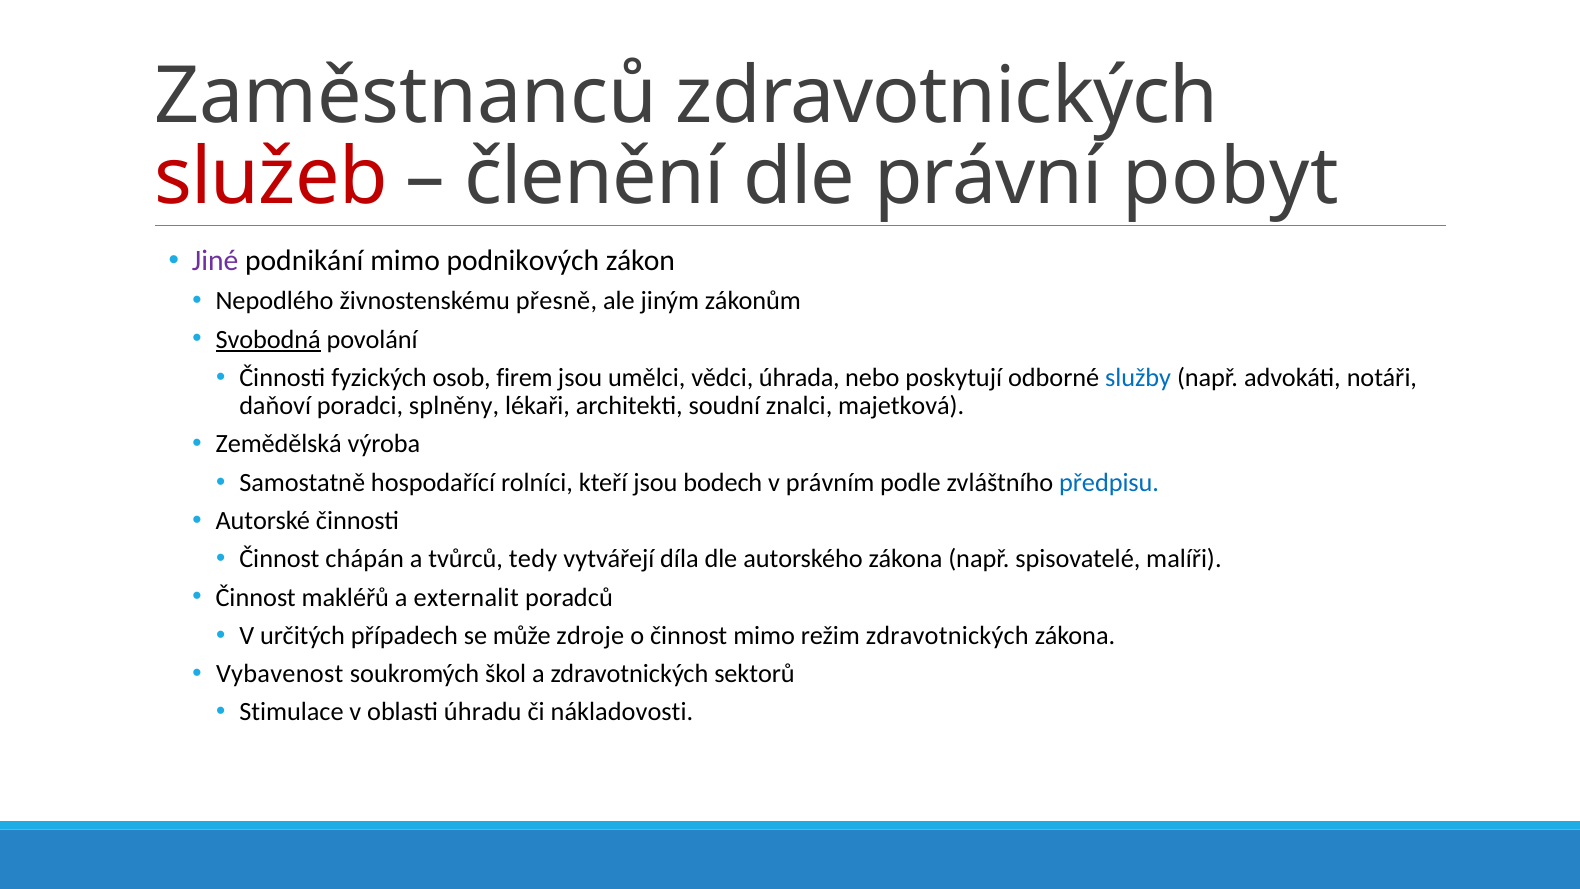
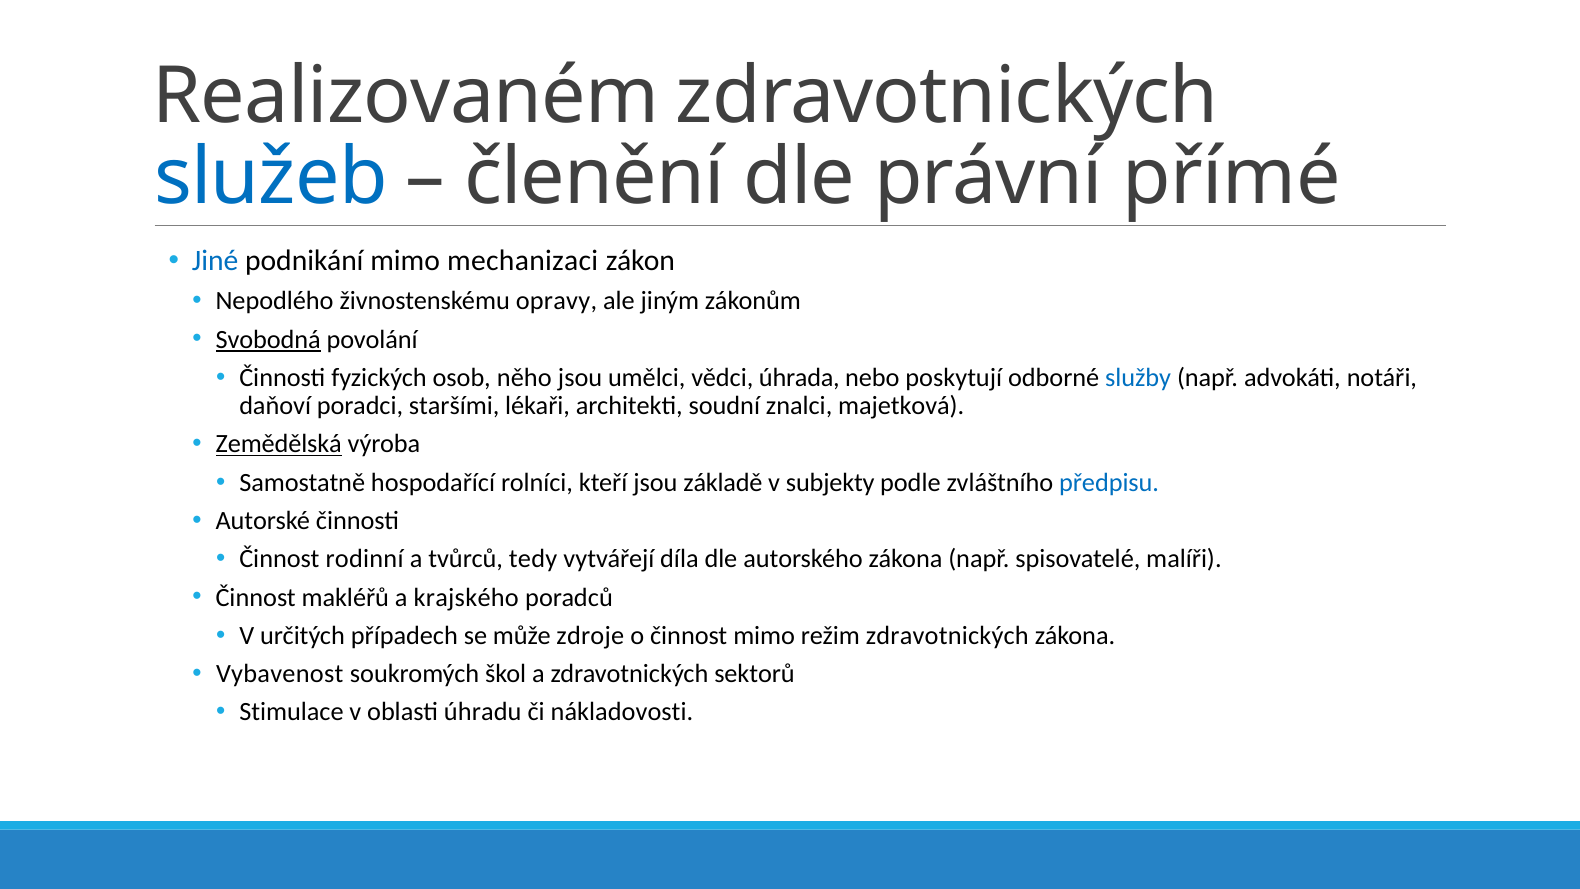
Zaměstnanců: Zaměstnanců -> Realizovaném (406, 96)
služeb colour: red -> blue (271, 177)
pobyt: pobyt -> přímé (1231, 177)
Jiné colour: purple -> blue (215, 261)
podnikových: podnikových -> mechanizaci (523, 261)
přesně: přesně -> opravy (556, 301)
firem: firem -> něho (524, 378)
splněny: splněny -> staršími (454, 406)
Zemědělská underline: none -> present (279, 444)
bodech: bodech -> základě (723, 482)
právním: právním -> subjekty (830, 482)
chápán: chápán -> rodinní (365, 559)
externalit: externalit -> krajského (466, 597)
